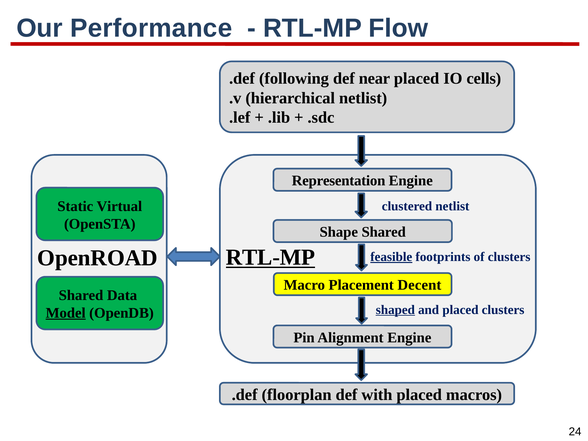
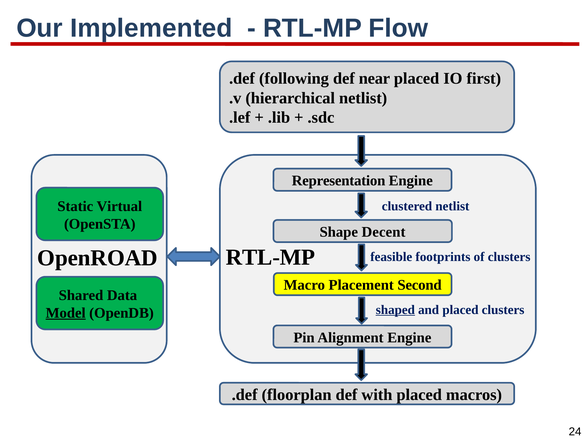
Performance: Performance -> Implemented (151, 28)
cells: cells -> first (484, 78)
Shape Shared: Shared -> Decent (384, 232)
RTL-MP underline: present -> none (271, 257)
feasible underline: present -> none (391, 257)
Decent: Decent -> Second (420, 285)
